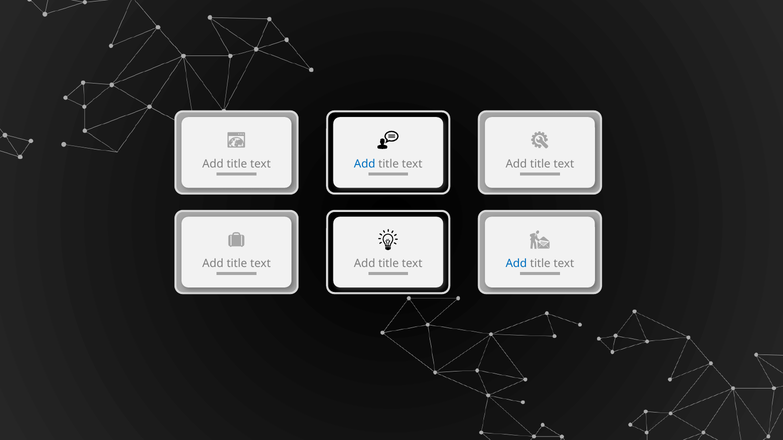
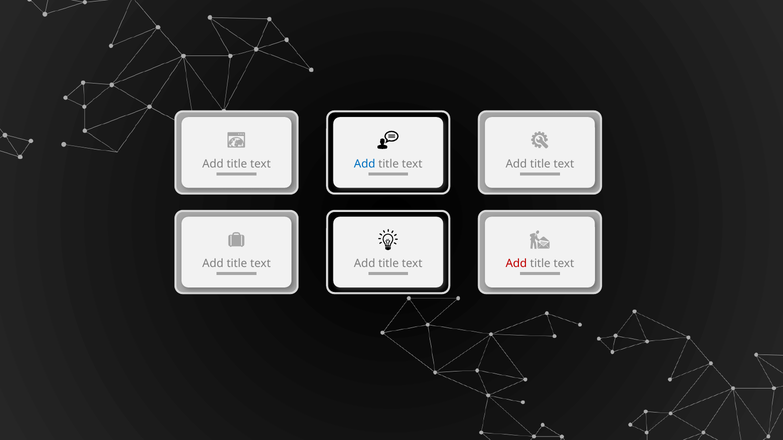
Add colour: blue -> red (516, 264)
